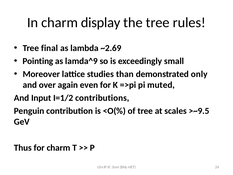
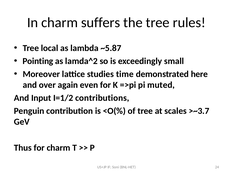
display: display -> suffers (101, 23)
final: final -> local (50, 48)
~2.69: ~2.69 -> ~5.87 (111, 48)
lamda^9: lamda^9 -> lamda^2 (81, 61)
than: than -> time (125, 74)
only: only -> here (199, 74)
>~9.5: >~9.5 -> >~3.7 (199, 111)
